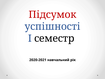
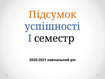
Підсумок colour: red -> orange (52, 15)
